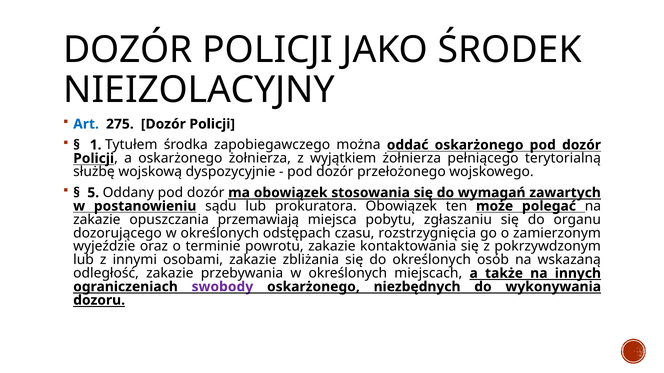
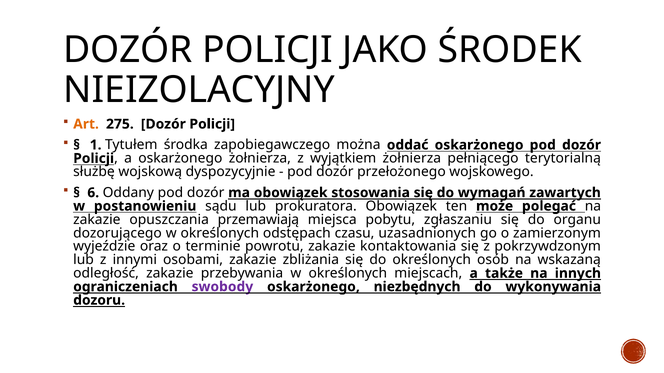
Art colour: blue -> orange (86, 124)
5: 5 -> 6 (93, 193)
rozstrzygnięcia: rozstrzygnięcia -> uzasadnionych (427, 233)
